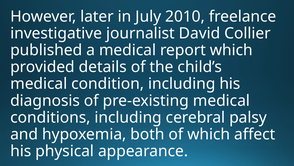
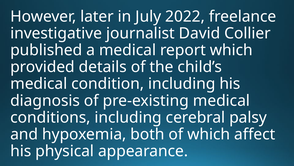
2010: 2010 -> 2022 (185, 16)
